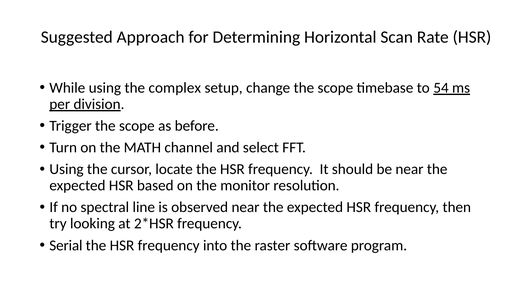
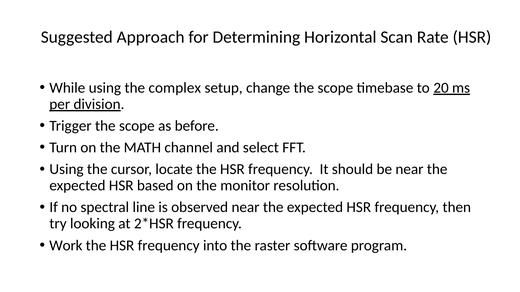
54: 54 -> 20 (441, 88)
Serial: Serial -> Work (66, 246)
